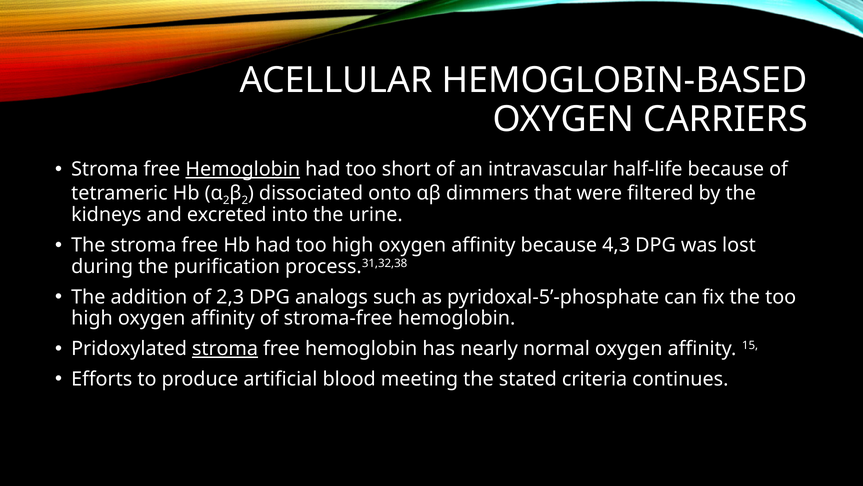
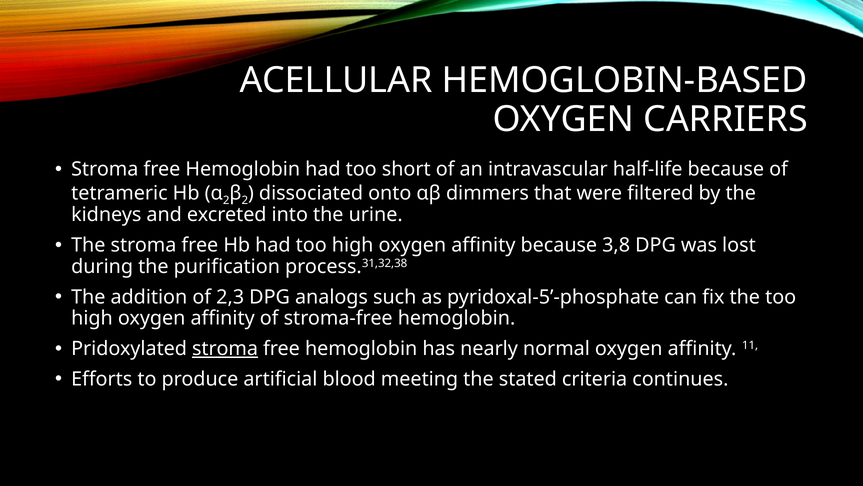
Hemoglobin underline: present -> none (243, 169)
4,3: 4,3 -> 3,8 (616, 245)
15: 15 -> 11 (750, 345)
